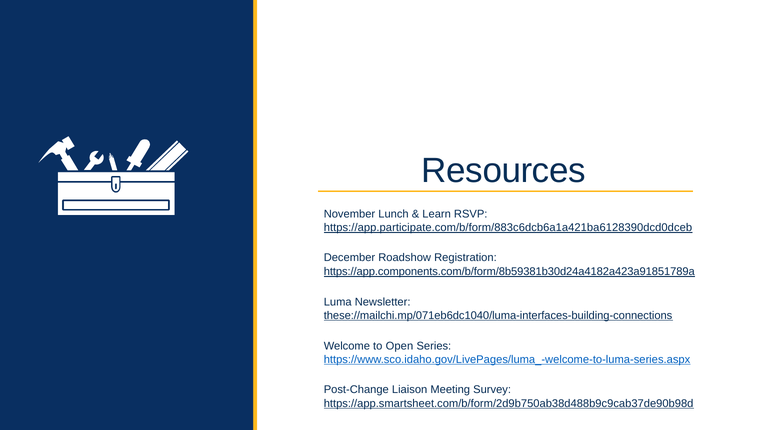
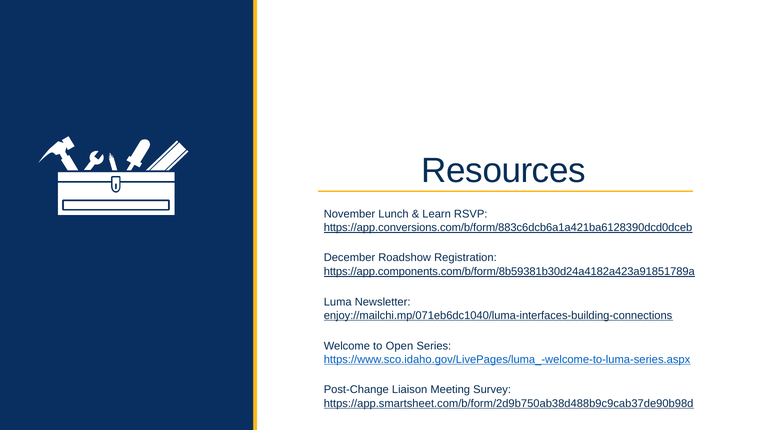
https://app.participate.com/b/form/883c6dcb6a1a421ba6128390dcd0dceb: https://app.participate.com/b/form/883c6dcb6a1a421ba6128390dcd0dceb -> https://app.conversions.com/b/form/883c6dcb6a1a421ba6128390dcd0dceb (508, 227)
these://mailchi.mp/071eb6dc1040/luma-interfaces-building-connections: these://mailchi.mp/071eb6dc1040/luma-interfaces-building-connections -> enjoy://mailchi.mp/071eb6dc1040/luma-interfaces-building-connections (498, 315)
